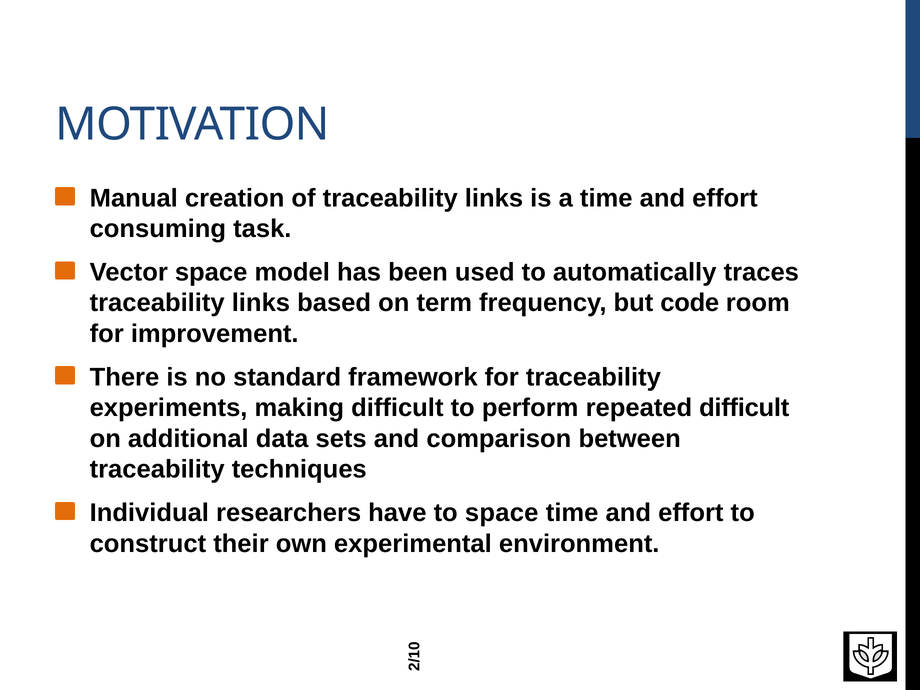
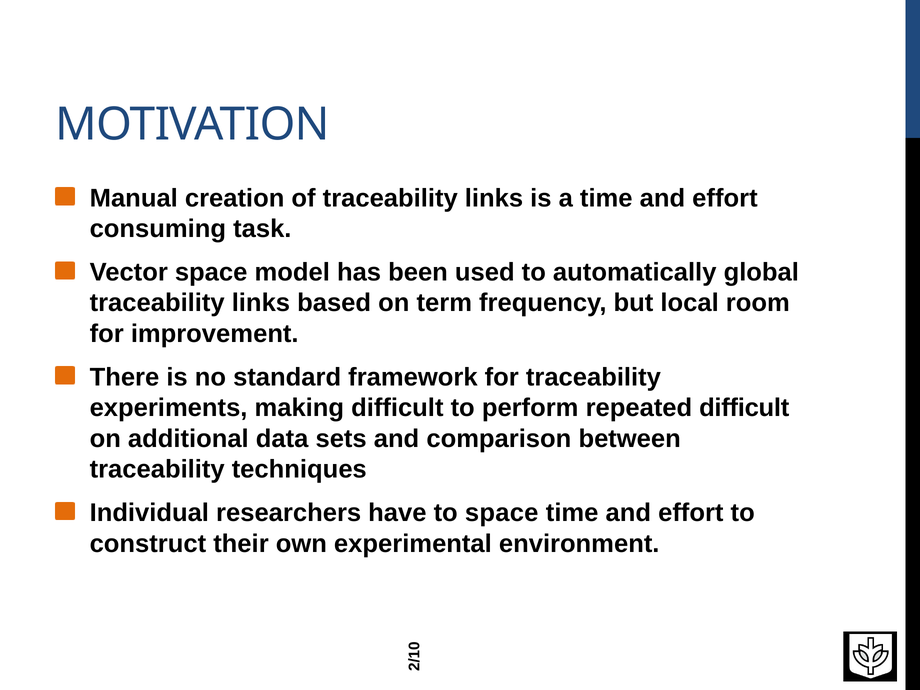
traces: traces -> global (761, 272)
code: code -> local (690, 303)
